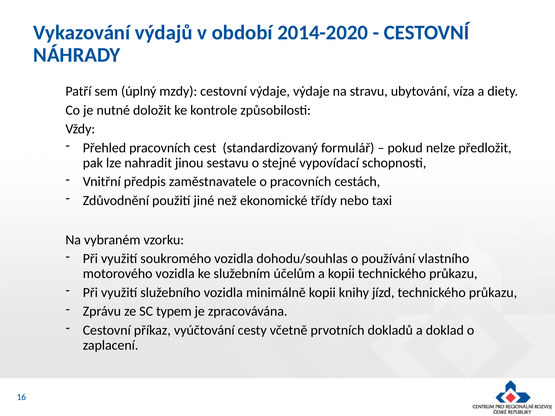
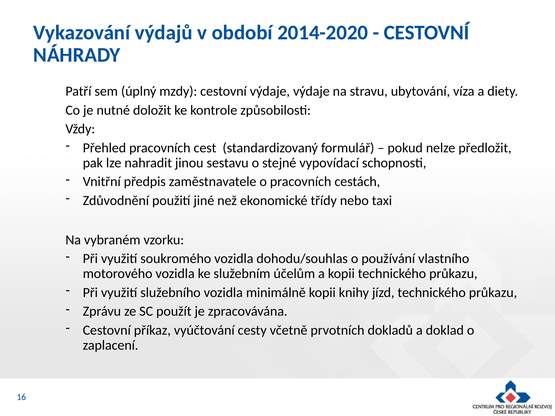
typem: typem -> použít (174, 312)
